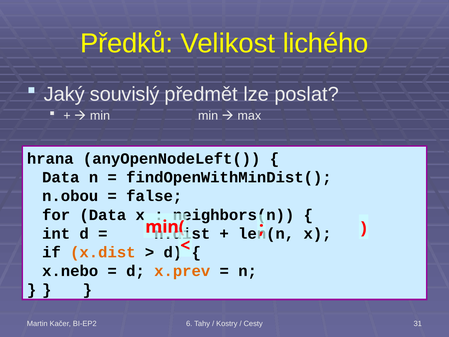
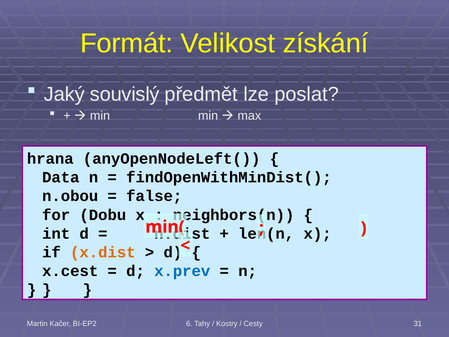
Předků: Předků -> Formát (127, 43)
lichého: lichého -> získání (326, 43)
for Data: Data -> Dobu (103, 215)
x.nebo: x.nebo -> x.cest (70, 271)
x.prev colour: orange -> blue (182, 271)
